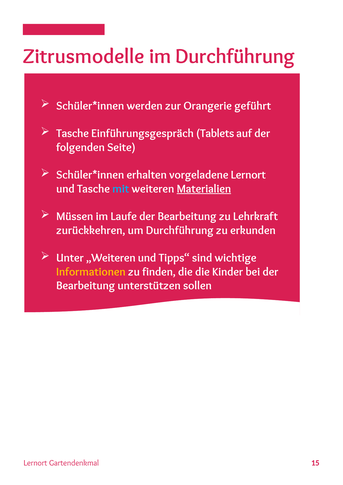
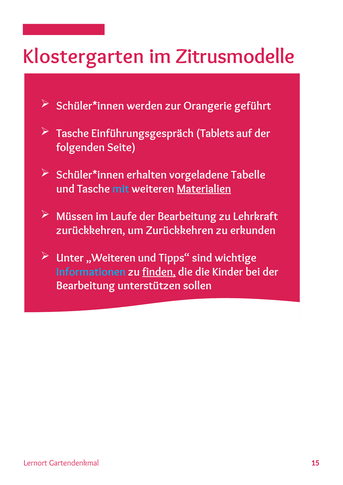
Zitrusmodelle: Zitrusmodelle -> Klostergarten (84, 56)
im Durchführung: Durchführung -> Zitrusmodelle (235, 56)
vorgeladene Lernort: Lernort -> Tabelle (248, 175)
um Durchführung: Durchführung -> Zurückkehren (180, 230)
Informationen colour: yellow -> light blue (91, 272)
finden underline: none -> present (159, 272)
